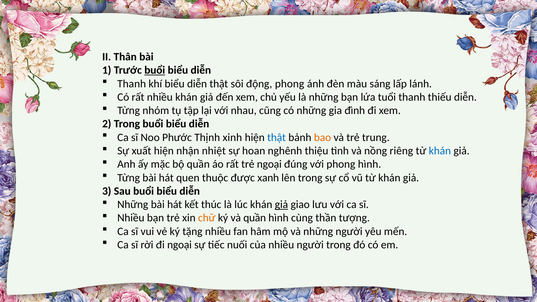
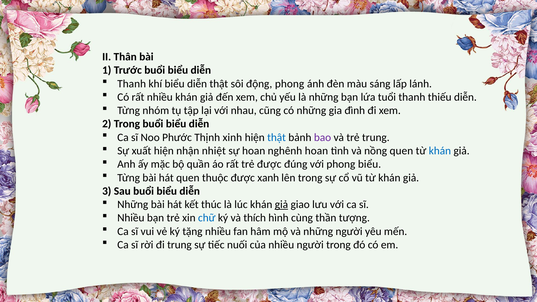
buổi underline: present -> none (155, 70)
bao colour: orange -> purple (323, 137)
nghênh thiệu: thiệu -> hoan (316, 151)
nồng riêng: riêng -> quen (401, 151)
trẻ ngoại: ngoại -> được (269, 164)
phong hình: hình -> biểu (370, 164)
chữ colour: orange -> blue (207, 218)
và quần: quần -> thích (255, 218)
đi ngoại: ngoại -> trung (179, 245)
